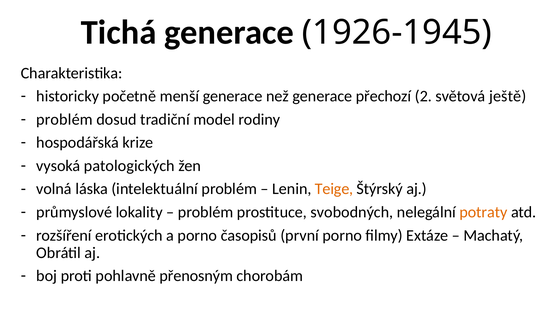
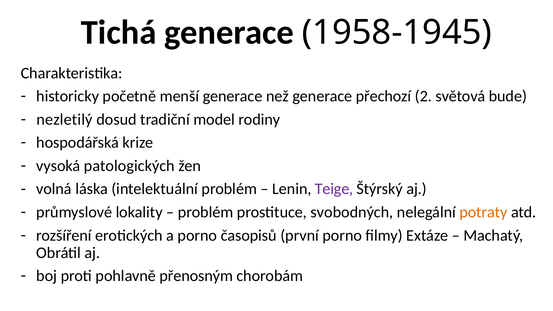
1926-1945: 1926-1945 -> 1958-1945 (397, 32)
ještě: ještě -> bude (508, 96)
problém: problém -> nezletilý (65, 119)
Teige colour: orange -> purple (334, 189)
